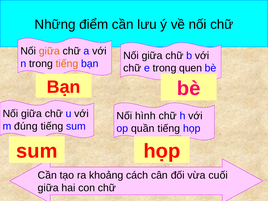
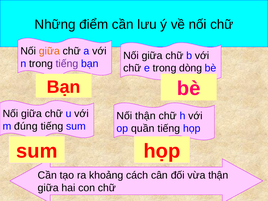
tiếng colour: orange -> purple (67, 64)
quen: quen -> dòng (191, 68)
Nối hình: hình -> thận (145, 116)
vừa cuối: cuối -> thận (218, 175)
